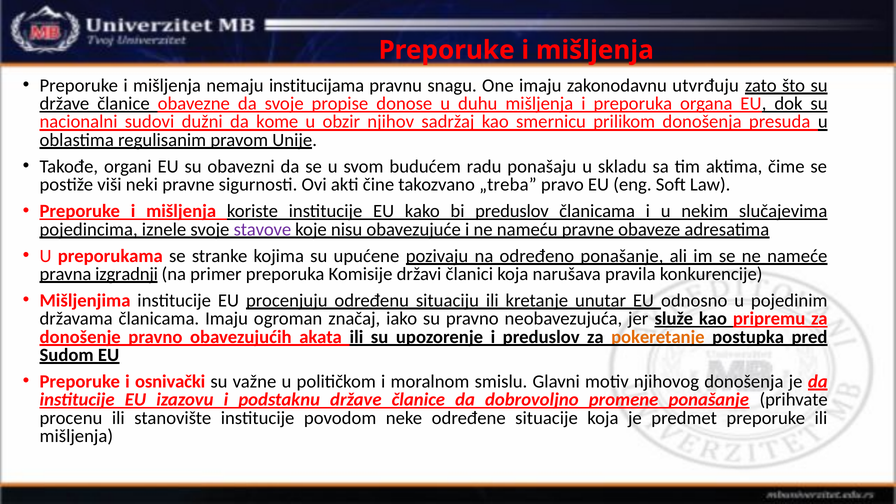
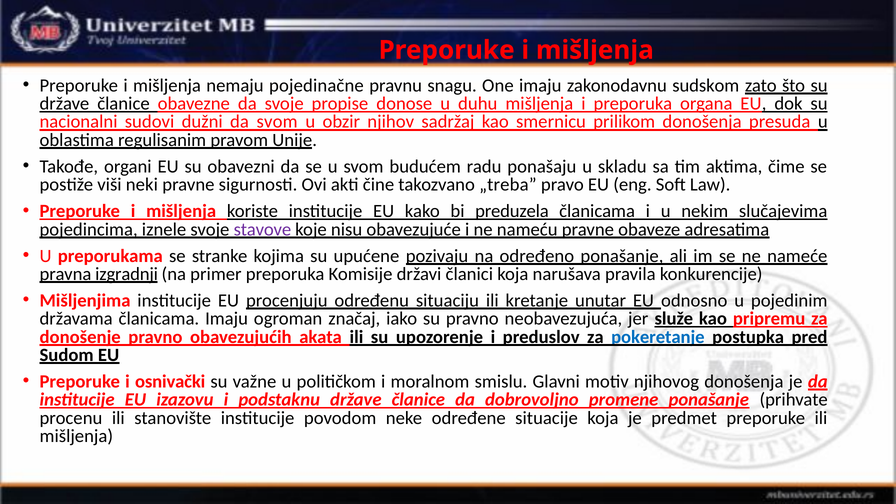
institucijama: institucijama -> pojedinačne (316, 86)
utvrđuju: utvrđuju -> sudskom (706, 86)
da kome: kome -> svom (277, 122)
bi preduslov: preduslov -> preduzela (512, 211)
pokeretanje colour: orange -> blue (658, 337)
